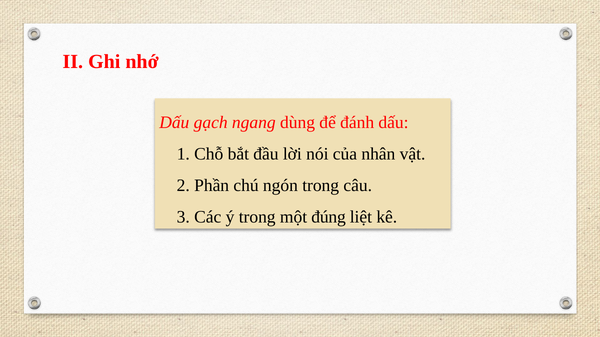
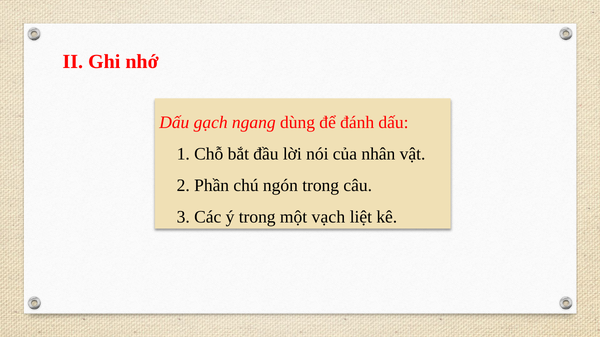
đúng: đúng -> vạch (328, 217)
